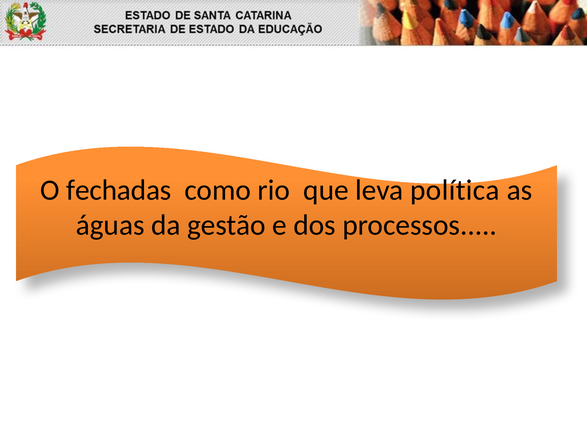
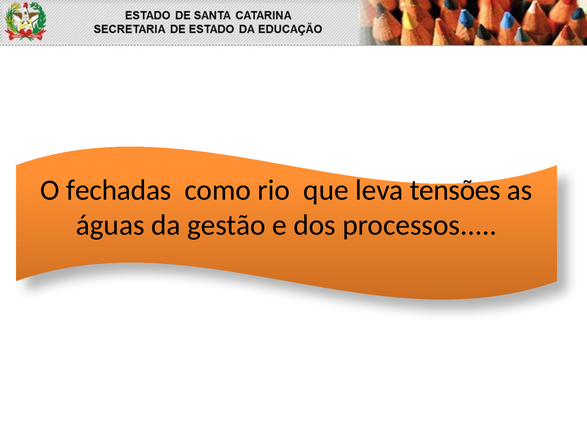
política: política -> tensões (455, 190)
